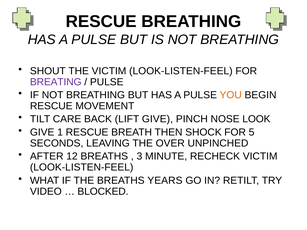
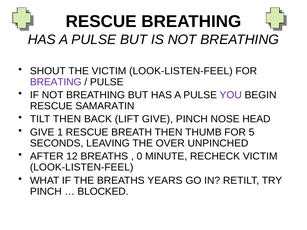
YOU colour: orange -> purple (231, 95)
MOVEMENT: MOVEMENT -> SAMARATIN (105, 106)
TILT CARE: CARE -> THEN (67, 119)
LOOK: LOOK -> HEAD (256, 119)
SHOCK: SHOCK -> THUMB (203, 132)
3: 3 -> 0 (139, 156)
VIDEO: VIDEO -> PINCH (46, 192)
